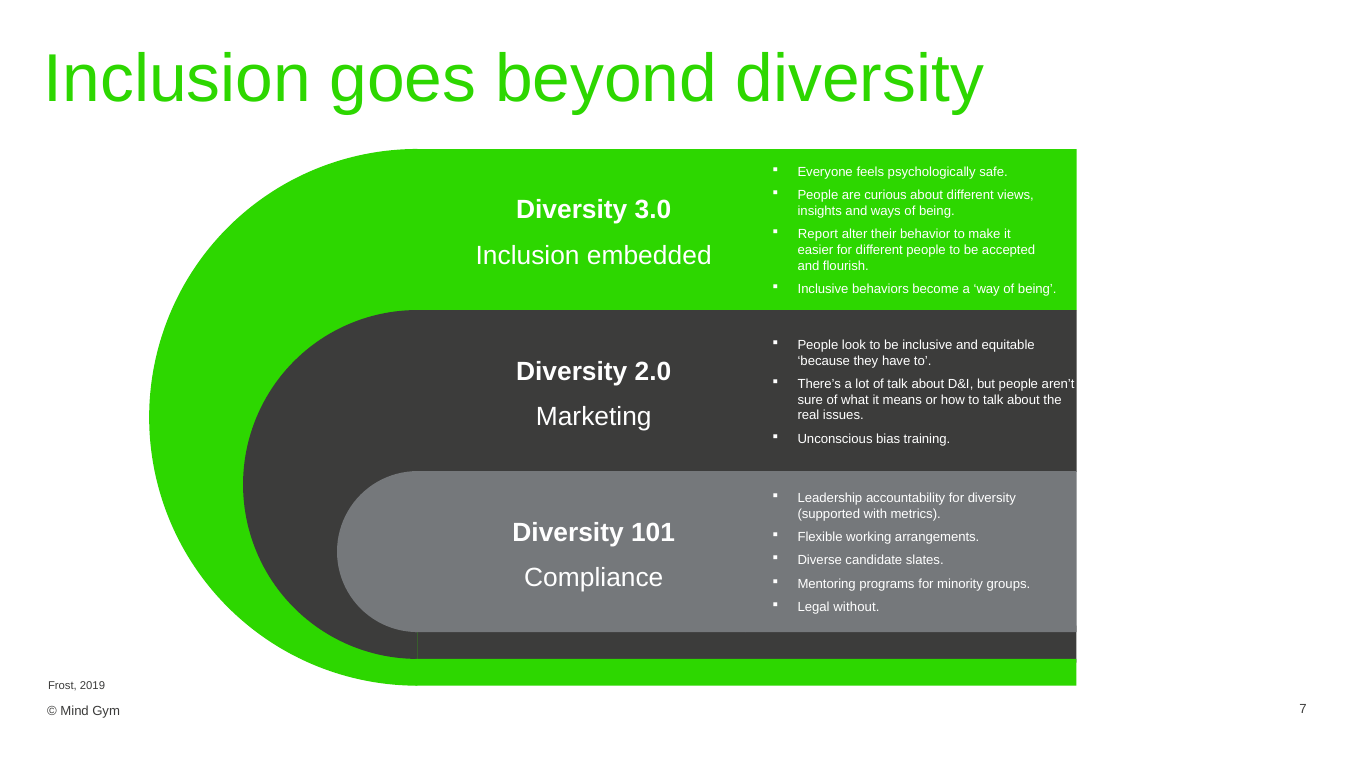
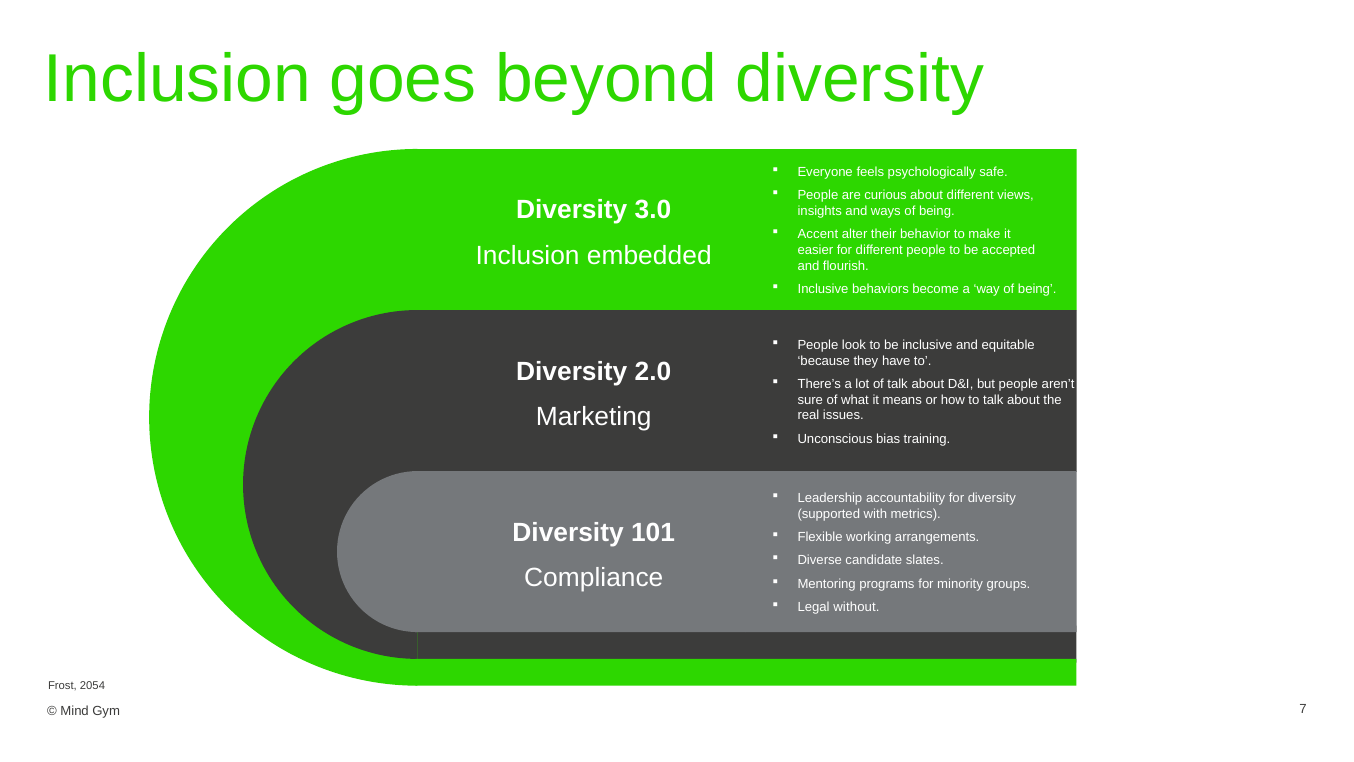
Report: Report -> Accent (818, 234)
2019: 2019 -> 2054 (92, 686)
